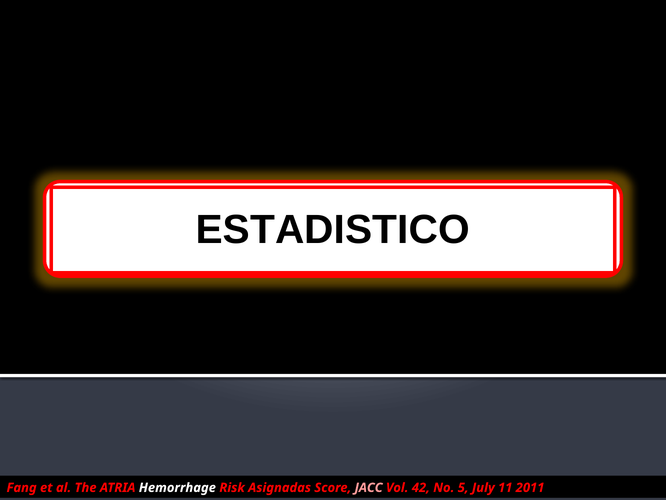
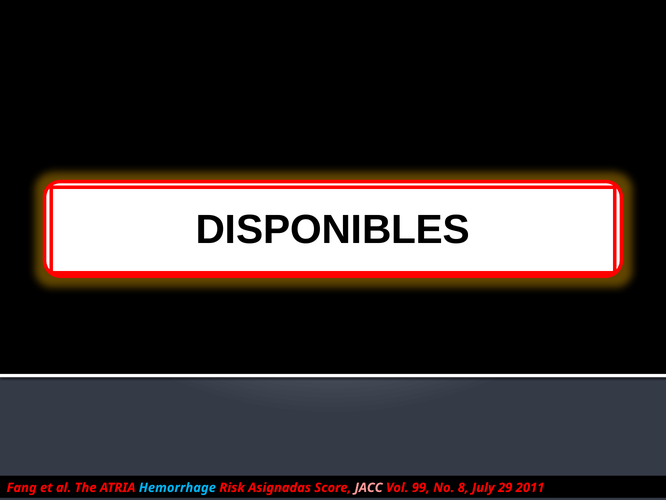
ESTADISTICO: ESTADISTICO -> DISPONIBLES (333, 229)
Hemorrhage colour: white -> light blue (177, 487)
42: 42 -> 99 (421, 487)
5: 5 -> 8 (463, 487)
11: 11 -> 29 (505, 487)
